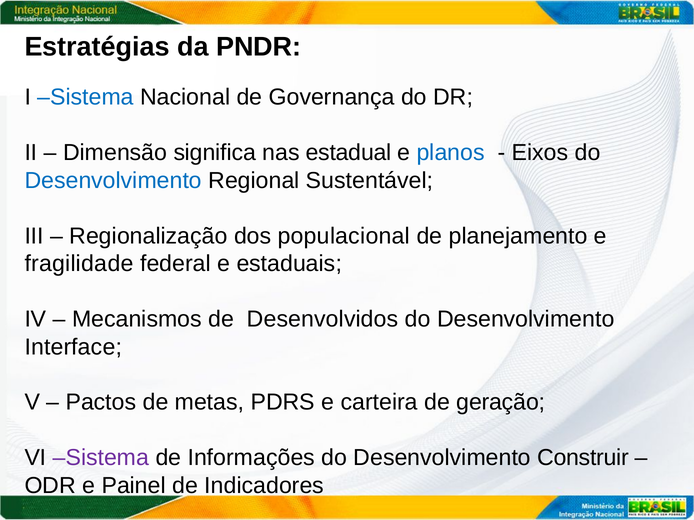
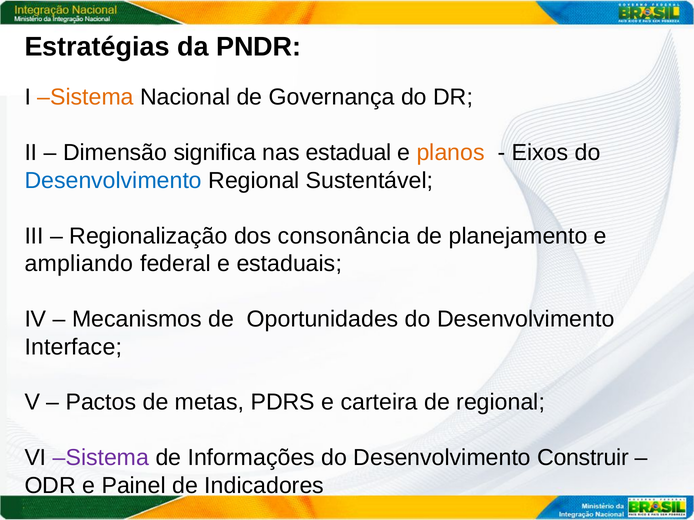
Sistema colour: blue -> orange (86, 97)
planos colour: blue -> orange (451, 153)
populacional: populacional -> consonância (344, 236)
fragilidade: fragilidade -> ampliando (79, 264)
Desenvolvidos: Desenvolvidos -> Oportunidades (323, 319)
de geração: geração -> regional (501, 403)
